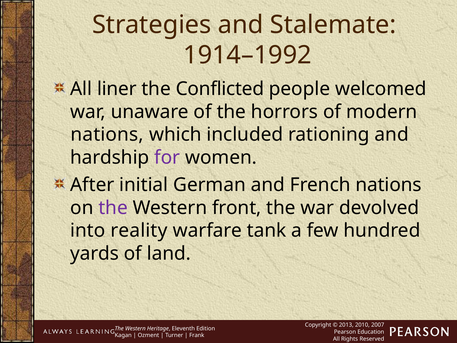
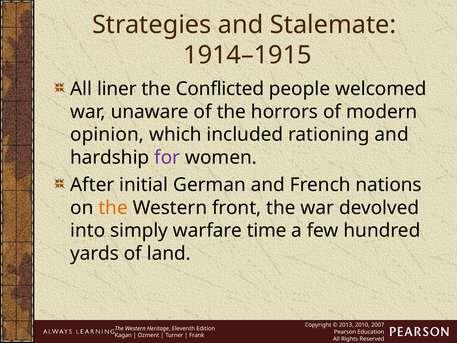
1914–1992: 1914–1992 -> 1914–1915 (247, 55)
nations: nations -> opinion (107, 135)
the colour: purple -> orange (113, 208)
reality: reality -> simply (139, 230)
tank: tank -> time (267, 230)
